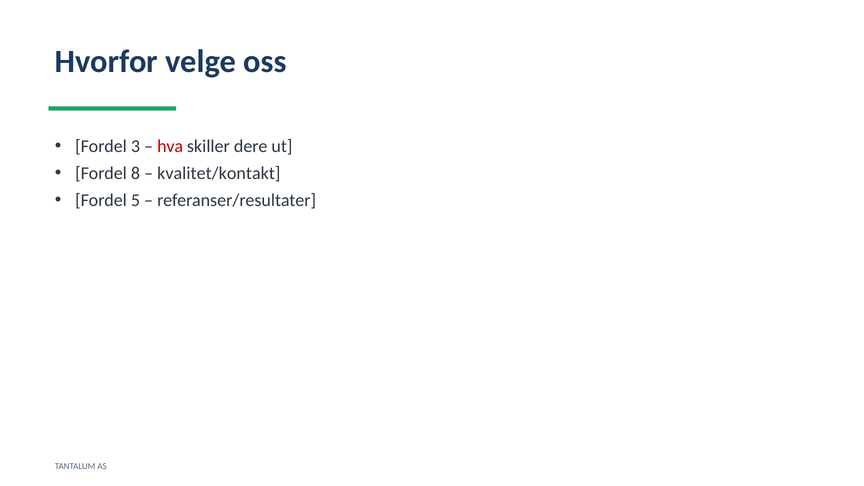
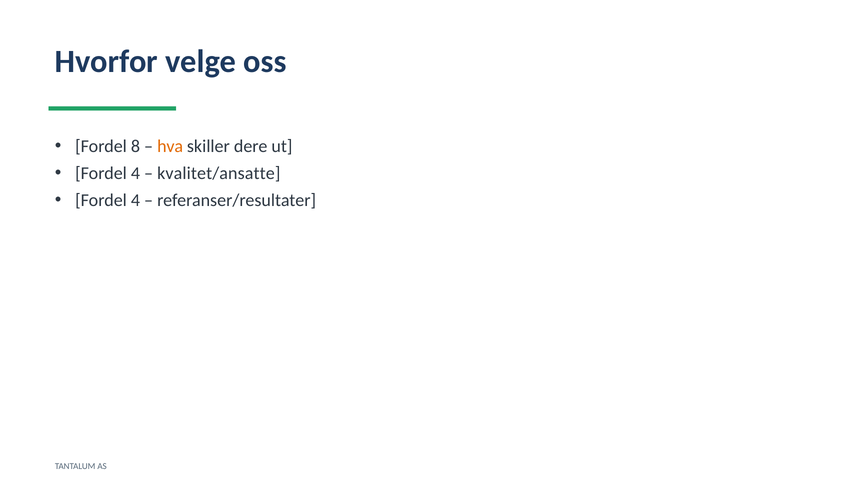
3: 3 -> 8 (135, 146)
hva colour: red -> orange (170, 146)
8: 8 -> 4 (135, 173)
kvalitet/kontakt: kvalitet/kontakt -> kvalitet/ansatte (219, 173)
5: 5 -> 4 (135, 200)
